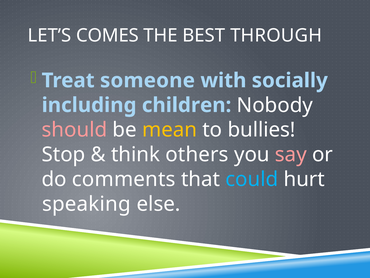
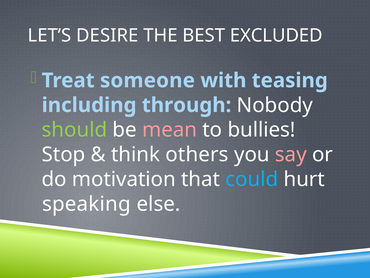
COMES: COMES -> DESIRE (107, 36)
THROUGH: THROUGH -> EXCLUDED (276, 36)
socially: socially -> teasing (290, 80)
children: children -> through (187, 105)
should colour: pink -> light green (74, 130)
mean colour: yellow -> pink (170, 130)
comments: comments -> motivation (124, 179)
